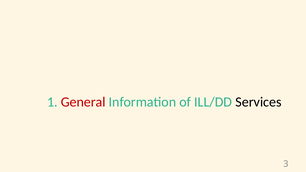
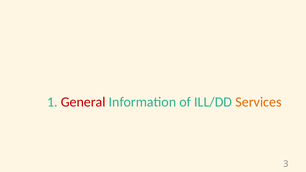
Services colour: black -> orange (258, 102)
